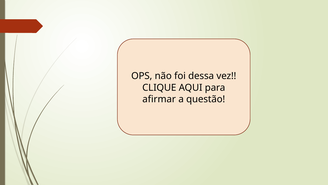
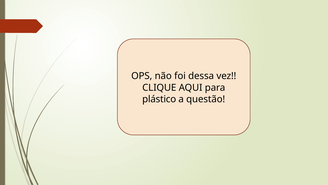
afirmar: afirmar -> plástico (159, 99)
